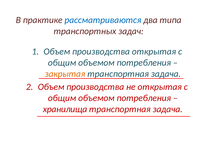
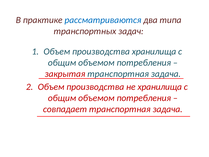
производства открытая: открытая -> хранилища (154, 51)
закрытая colour: orange -> red (65, 74)
не открытая: открытая -> хранилища (160, 87)
хранилища: хранилища -> совпадает (65, 109)
